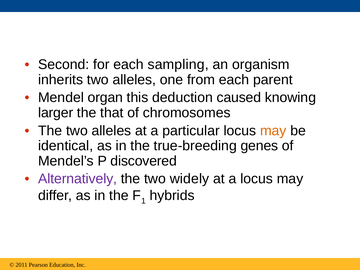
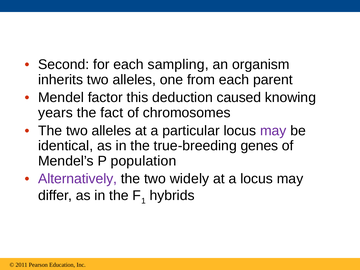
organ: organ -> factor (105, 98)
larger: larger -> years (56, 113)
that: that -> fact (112, 113)
may colour: orange -> purple (273, 131)
discovered: discovered -> population (144, 161)
